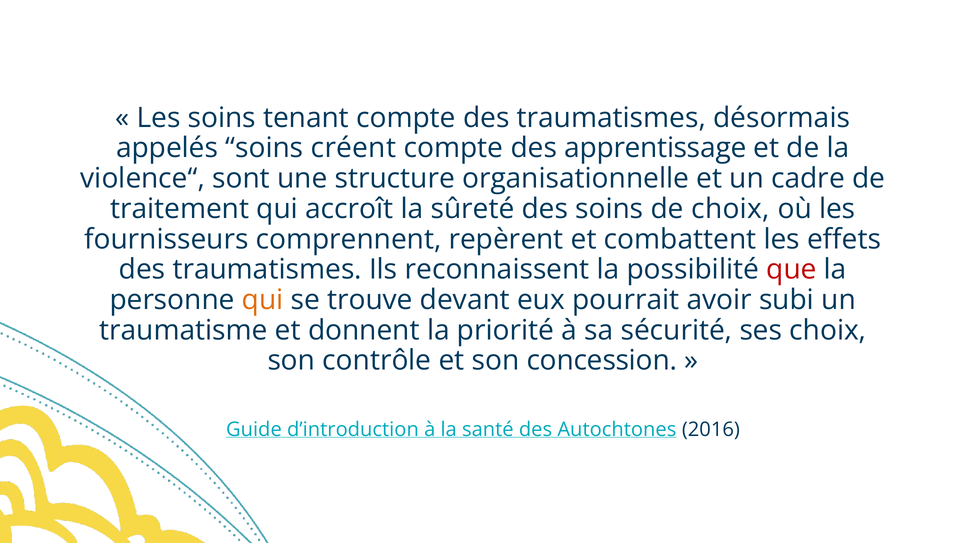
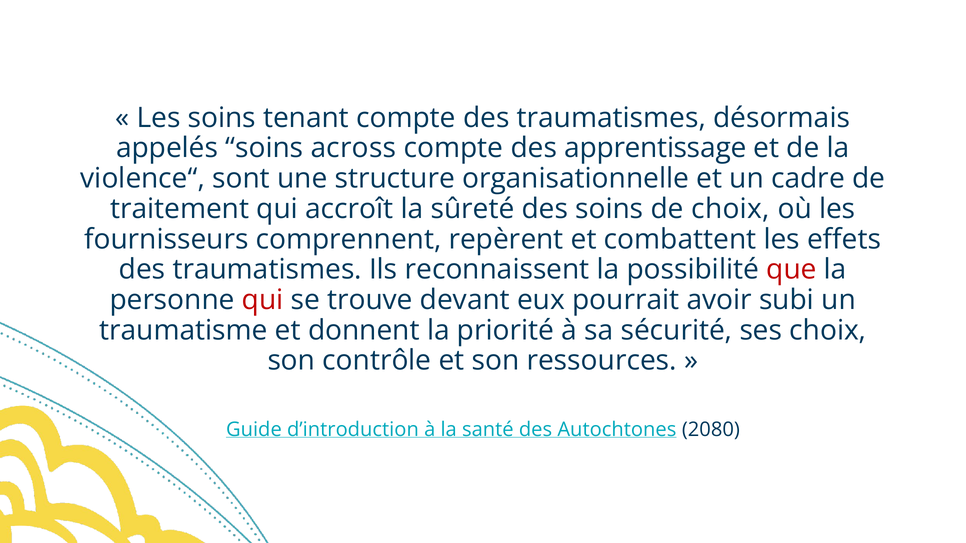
créent: créent -> across (353, 148)
qui colour: orange -> red (263, 300)
concession: concession -> ressources (602, 361)
2016: 2016 -> 2080 (711, 430)
